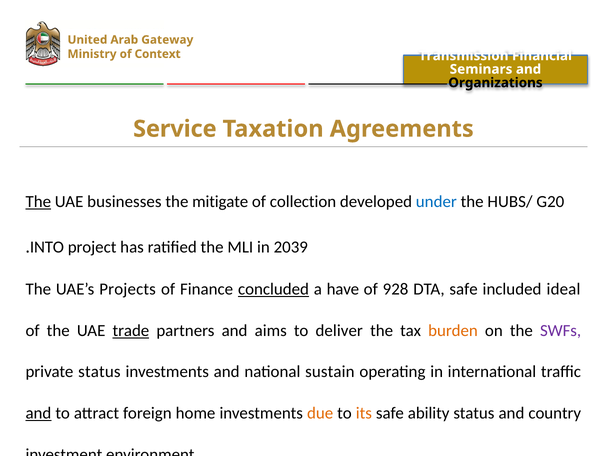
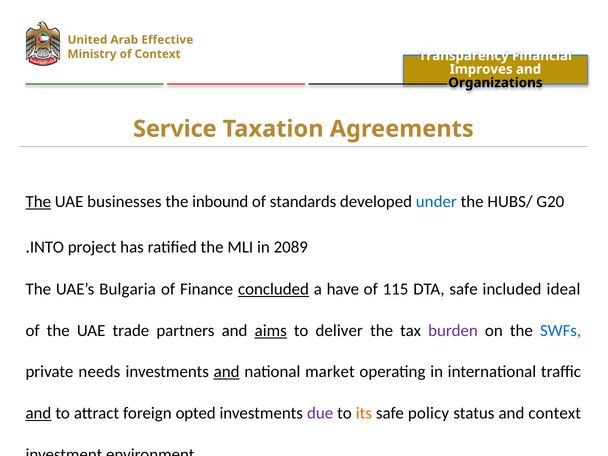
Gateway: Gateway -> Effective (167, 40)
Transmission: Transmission -> Transparency (464, 56)
Seminars: Seminars -> Improves (481, 69)
mitigate: mitigate -> inbound (220, 202)
collection: collection -> standards (303, 202)
2039: 2039 -> 2089 (291, 247)
Projects: Projects -> Bulgaria (128, 289)
928: 928 -> 115 (396, 289)
trade underline: present -> none (131, 330)
aims underline: none -> present (271, 330)
burden colour: orange -> purple (453, 330)
SWFs colour: purple -> blue (561, 330)
private status: status -> needs (99, 372)
and underline: none -> present (227, 372)
sustain: sustain -> market (330, 372)
home: home -> opted (196, 413)
due colour: orange -> purple (320, 413)
ability: ability -> policy (429, 413)
and country: country -> context (555, 413)
